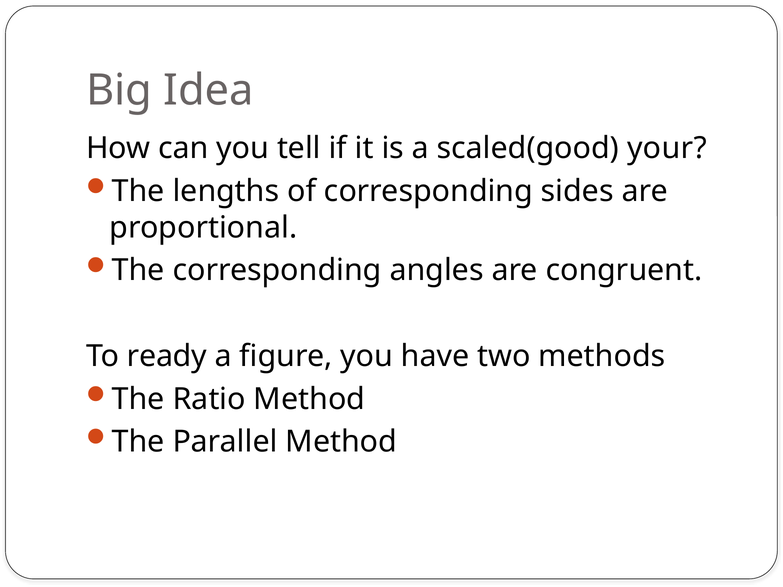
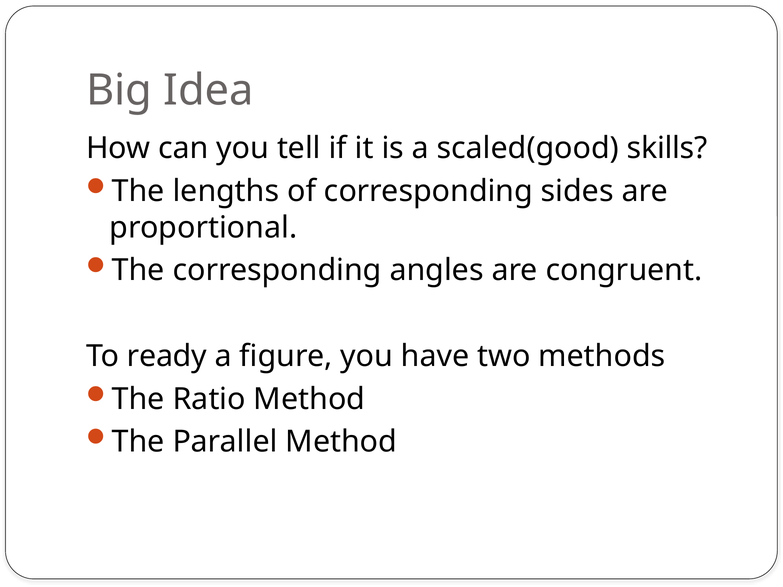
your: your -> skills (667, 148)
